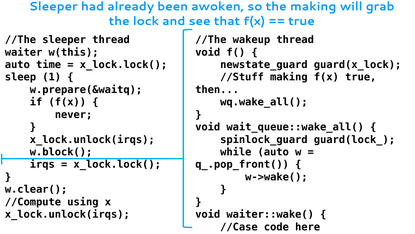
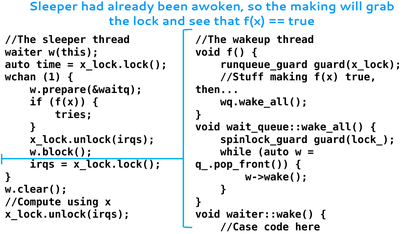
newstate_guard: newstate_guard -> runqueue_guard (264, 65)
sleep: sleep -> wchan (20, 77)
never: never -> tries (74, 114)
